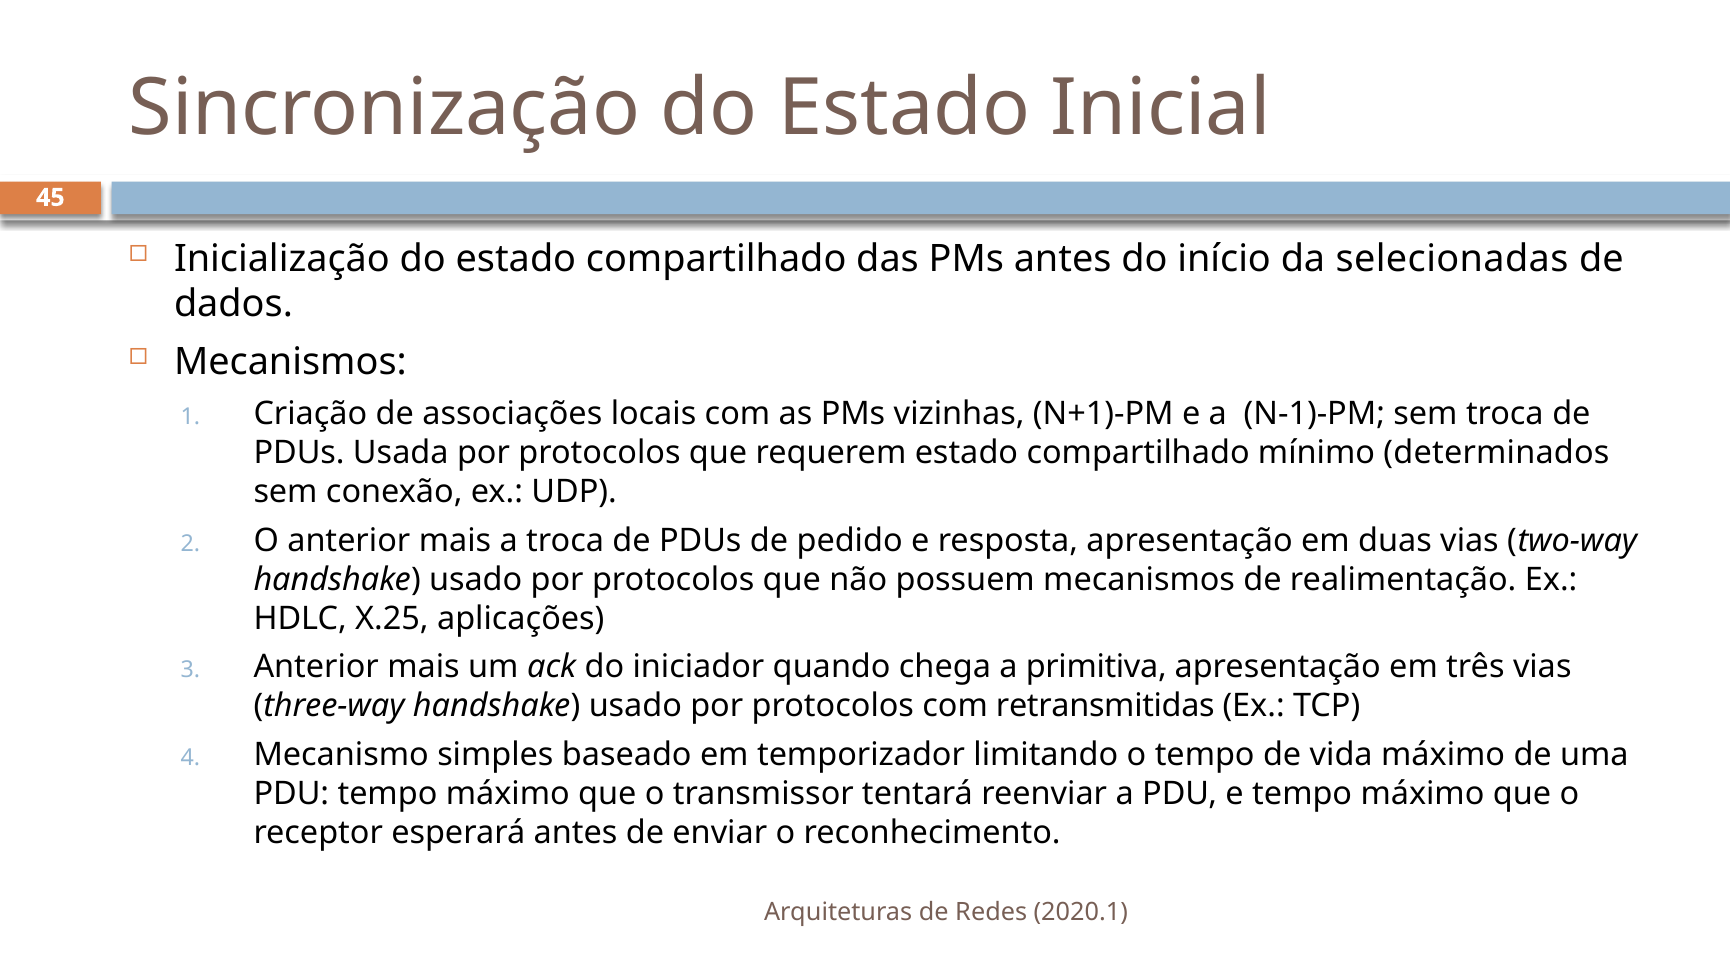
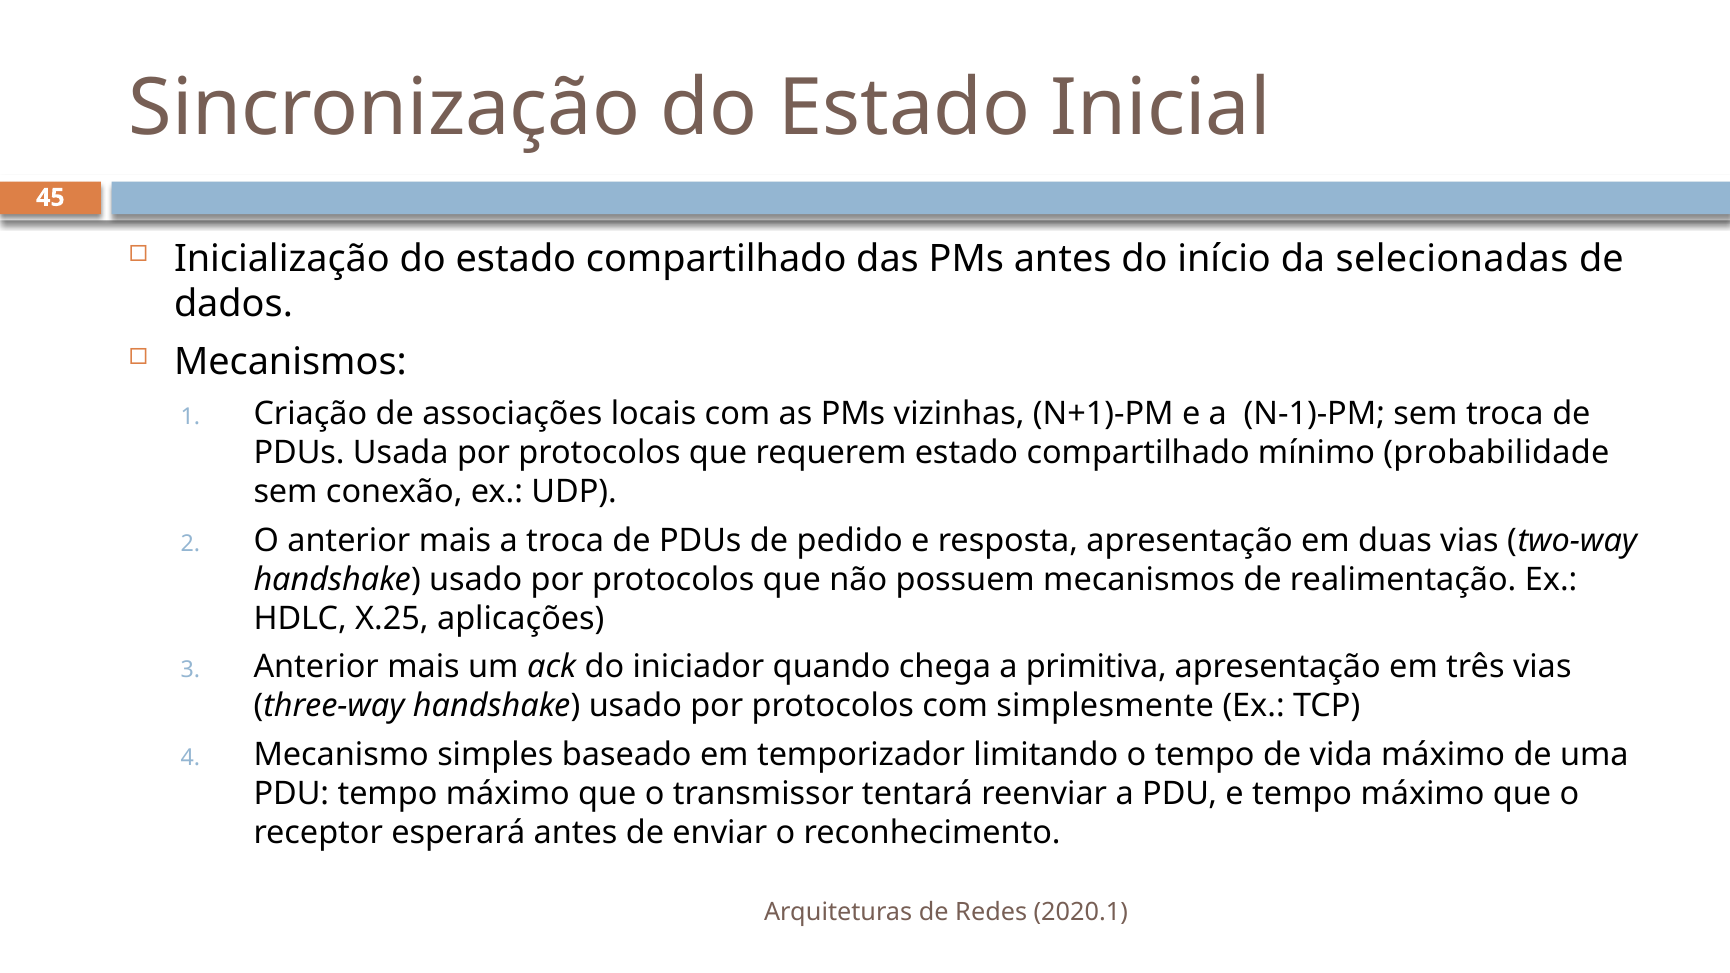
determinados: determinados -> probabilidade (1496, 453)
retransmitidas: retransmitidas -> simplesmente (1105, 706)
